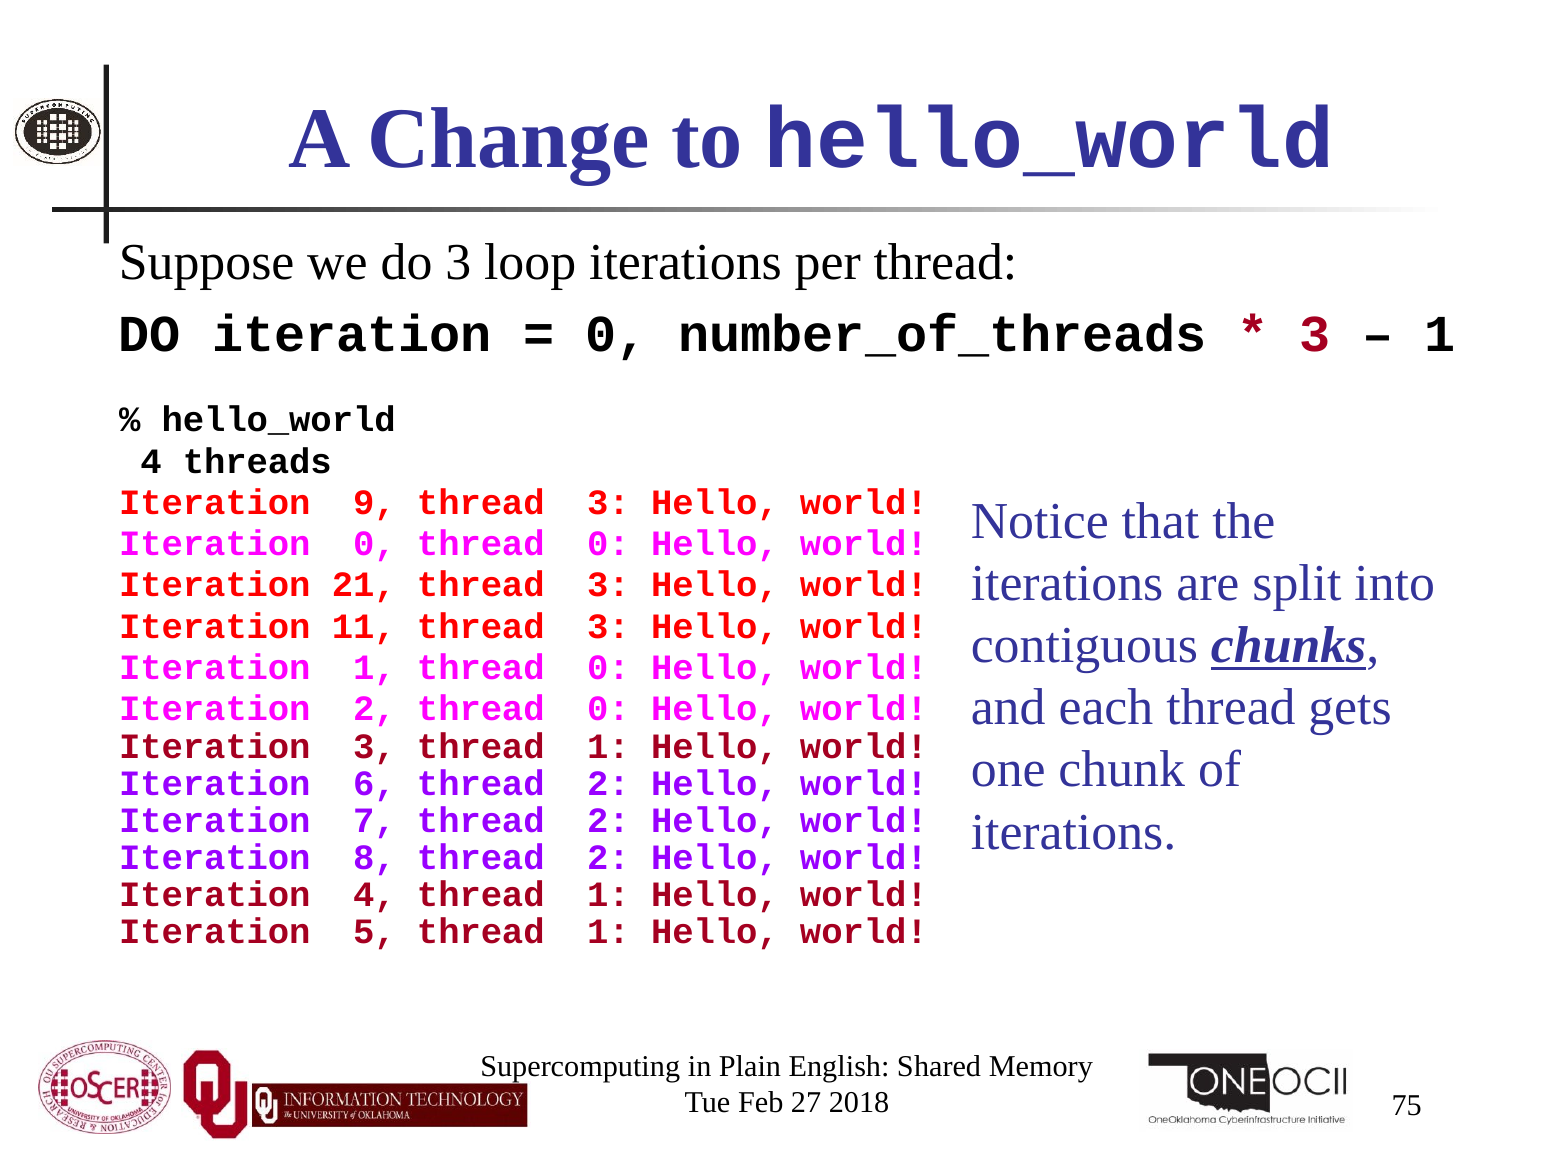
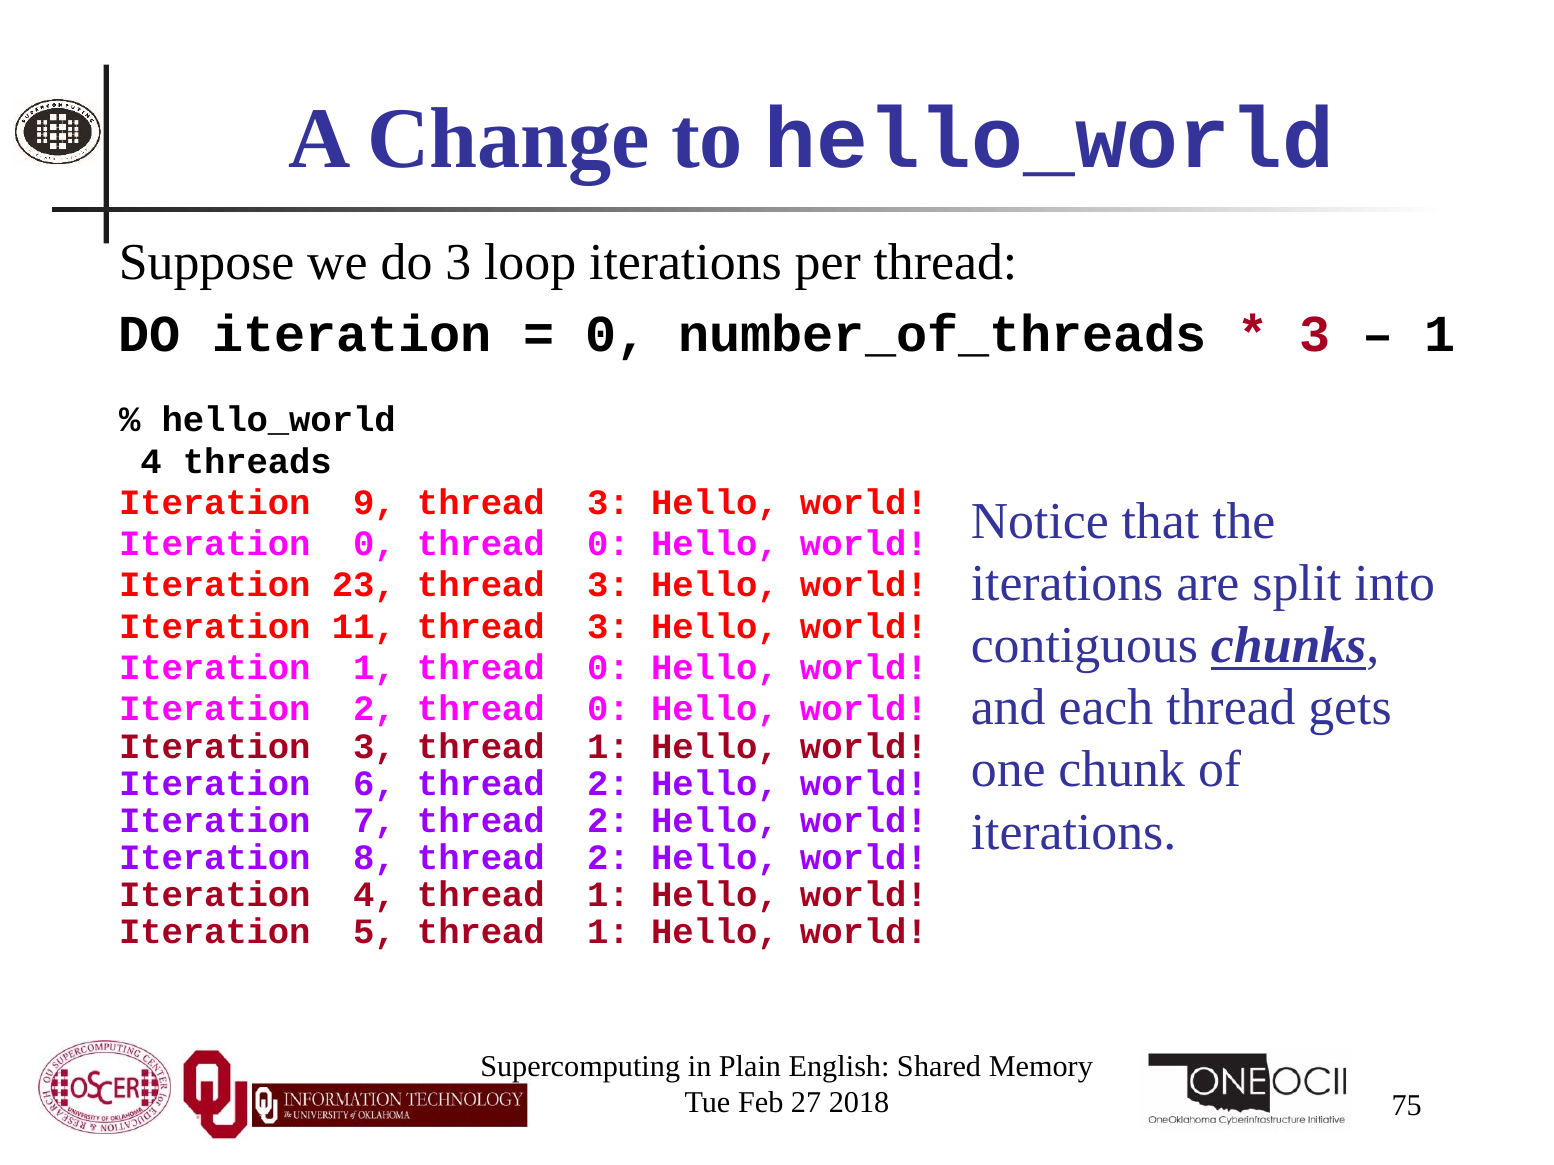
21: 21 -> 23 (364, 585)
